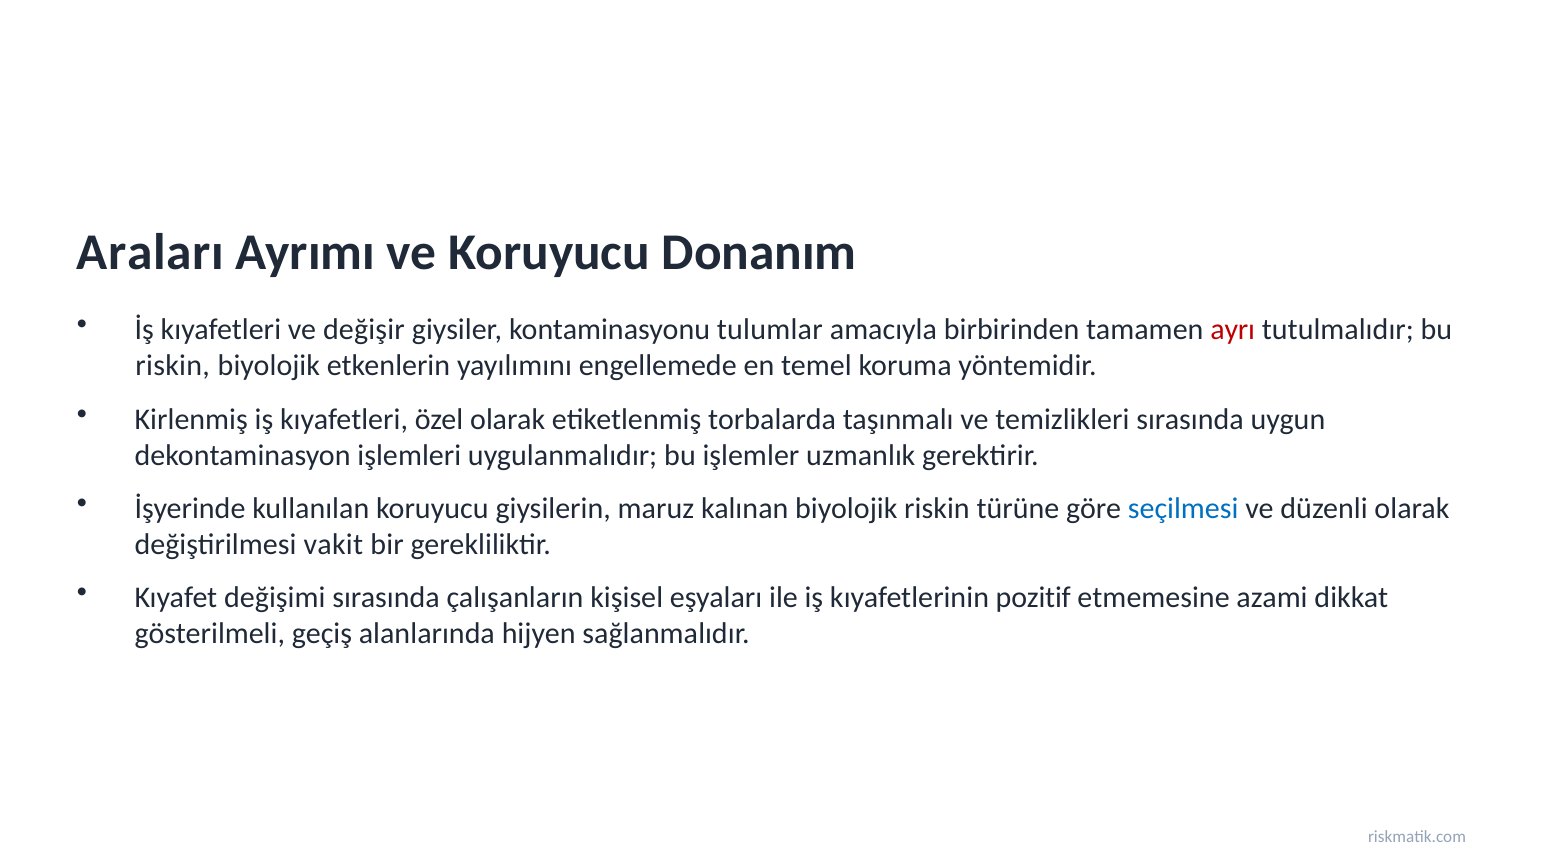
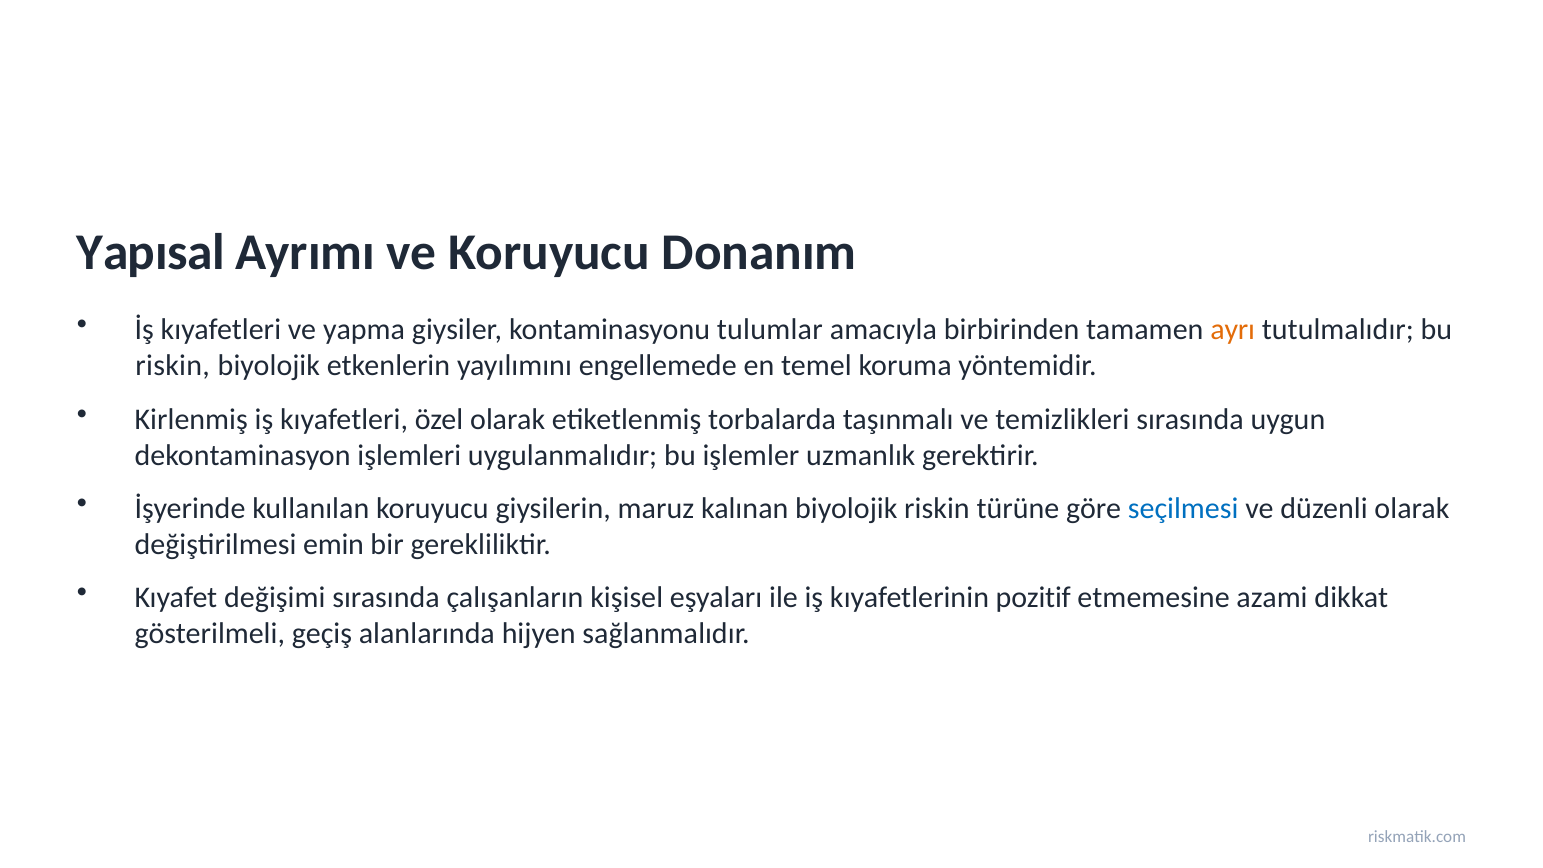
Araları: Araları -> Yapısal (151, 252)
değişir: değişir -> yapma (364, 330)
ayrı colour: red -> orange (1233, 330)
vakit: vakit -> emin (334, 545)
